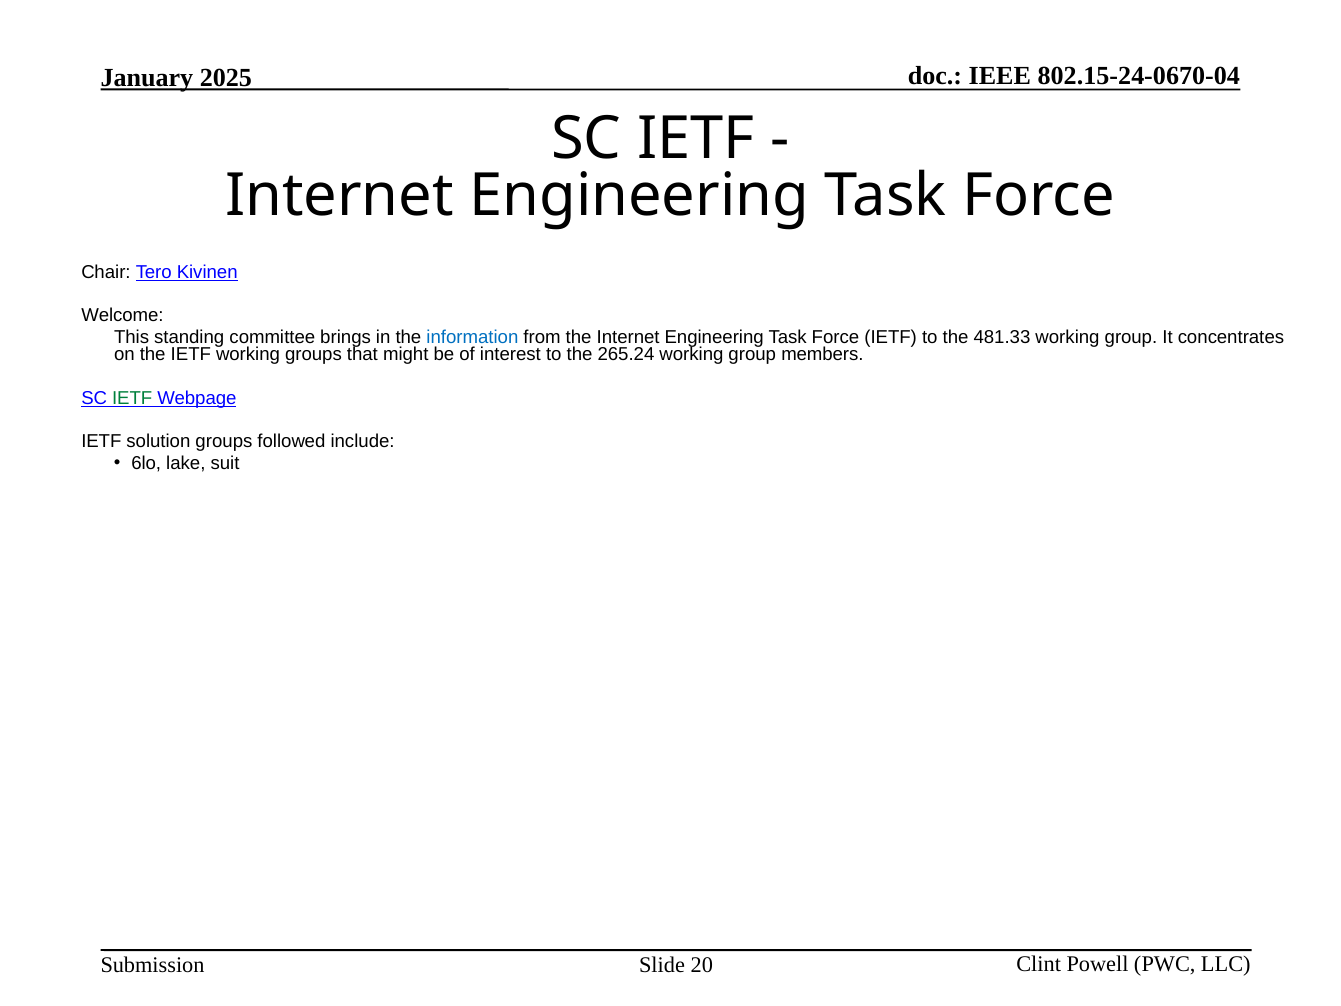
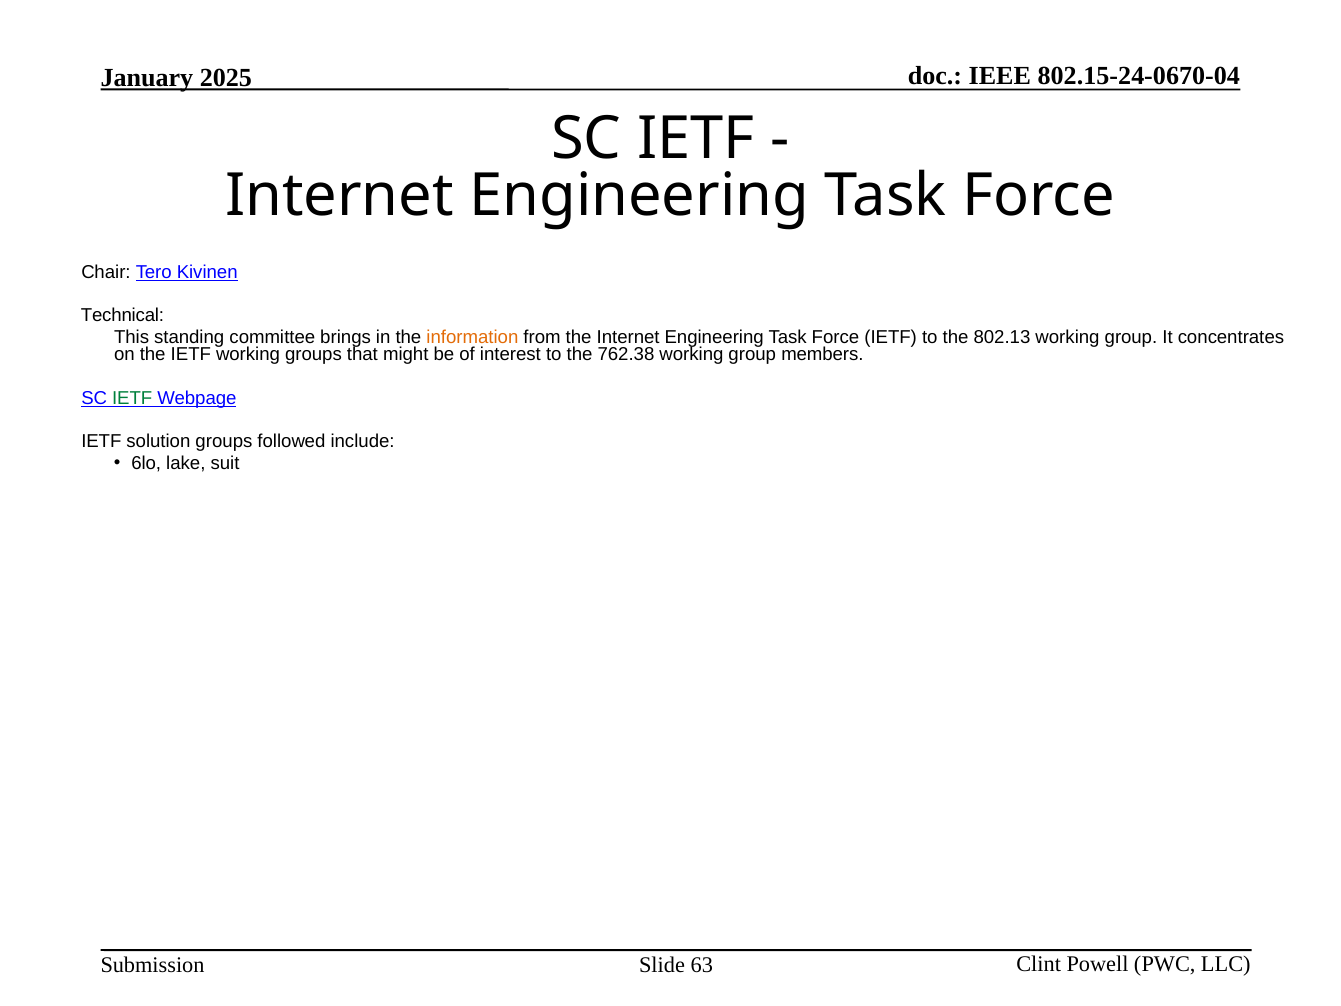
Welcome: Welcome -> Technical (122, 315)
information colour: blue -> orange (472, 337)
481.33: 481.33 -> 802.13 (1002, 337)
265.24: 265.24 -> 762.38 (626, 355)
20: 20 -> 63 (702, 965)
